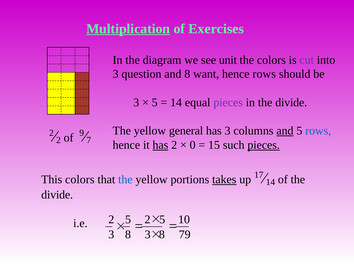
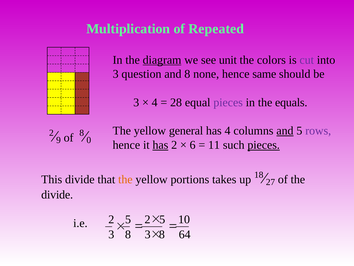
Multiplication underline: present -> none (128, 29)
Exercises: Exercises -> Repeated (216, 29)
diagram underline: none -> present (162, 60)
want: want -> none (206, 74)
hence rows: rows -> same (264, 74)
5: 5 -> 4 (155, 102)
14: 14 -> 28 (176, 102)
in the divide: divide -> equals (291, 102)
has 3: 3 -> 4 (228, 131)
rows colour: blue -> purple (318, 131)
2: 2 -> 9 (58, 140)
of 9: 9 -> 8 (82, 133)
7: 7 -> 0 (89, 140)
0: 0 -> 6 (193, 145)
15: 15 -> 11 (214, 145)
This colors: colors -> divide (80, 179)
the colour: blue -> orange (125, 179)
takes underline: present -> none (224, 179)
17: 17 -> 18 (259, 174)
14: 14 -> 27 (270, 182)
79: 79 -> 64 (185, 234)
